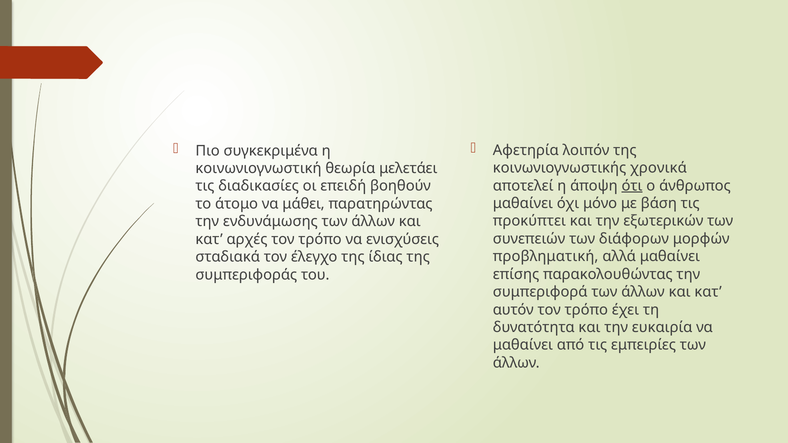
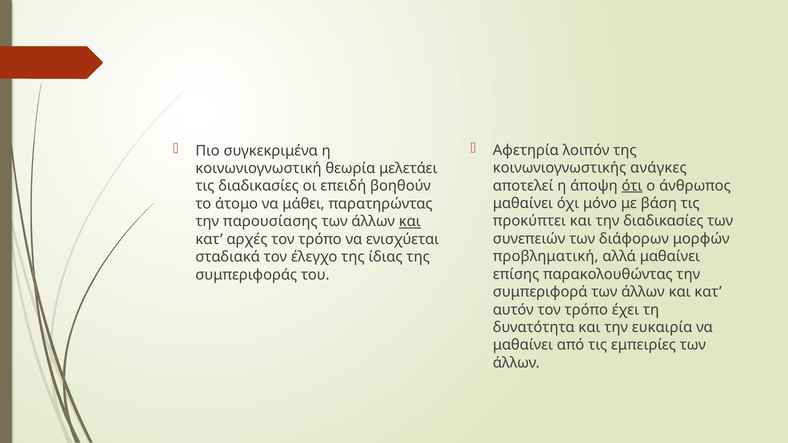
χρονικά: χρονικά -> ανάγκες (658, 168)
την εξωτερικών: εξωτερικών -> διαδικασίες (663, 221)
ενδυνάμωσης: ενδυνάμωσης -> παρουσίασης (270, 222)
και underline: none -> present (410, 222)
ενισχύσεις: ενισχύσεις -> ενισχύεται (402, 239)
